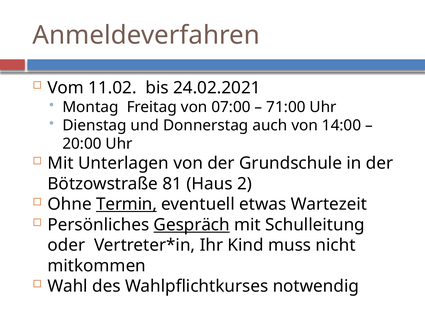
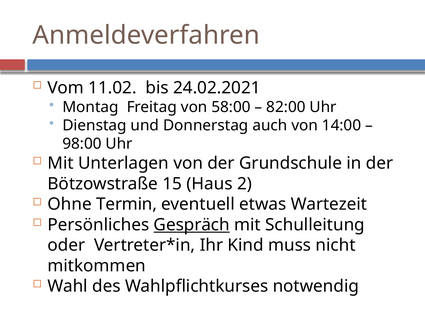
07:00: 07:00 -> 58:00 (231, 107)
71:00: 71:00 -> 82:00 (286, 107)
20:00: 20:00 -> 98:00 (82, 144)
81: 81 -> 15 (172, 184)
Termin underline: present -> none (127, 205)
